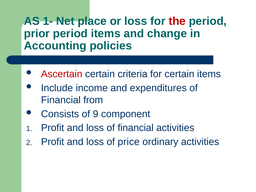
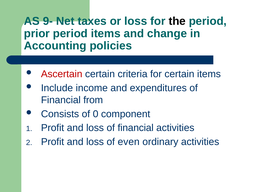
1-: 1- -> 9- (48, 21)
place: place -> taxes (92, 21)
the colour: red -> black (177, 21)
9: 9 -> 0 (96, 114)
price: price -> even (129, 142)
